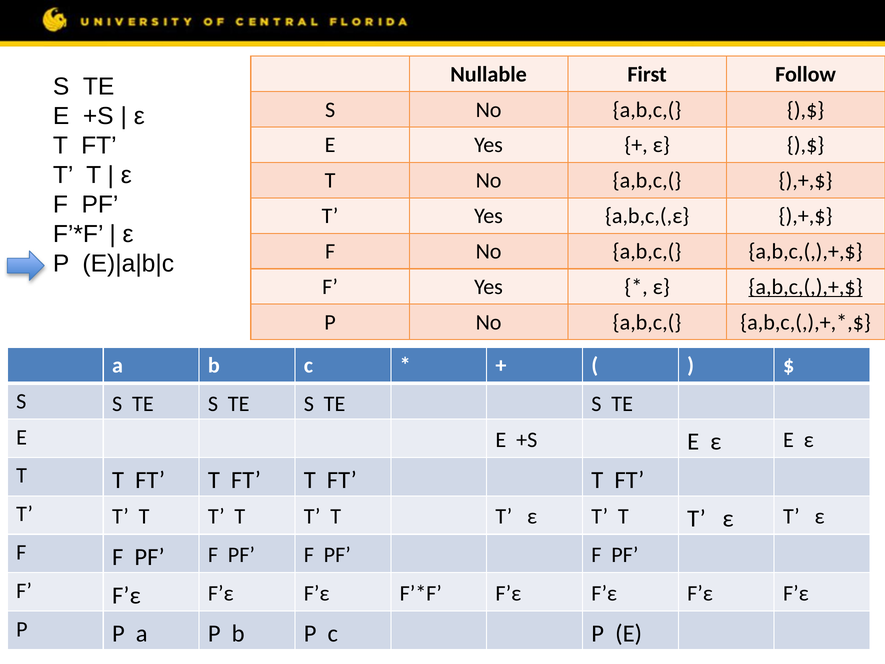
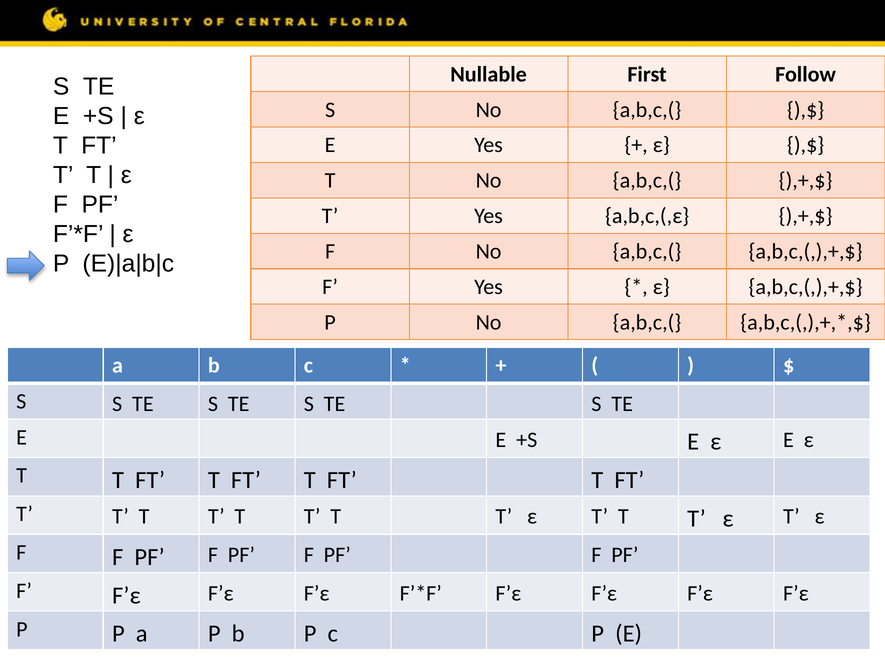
a,b,c,(,),+,$ underline: present -> none (806, 287)
